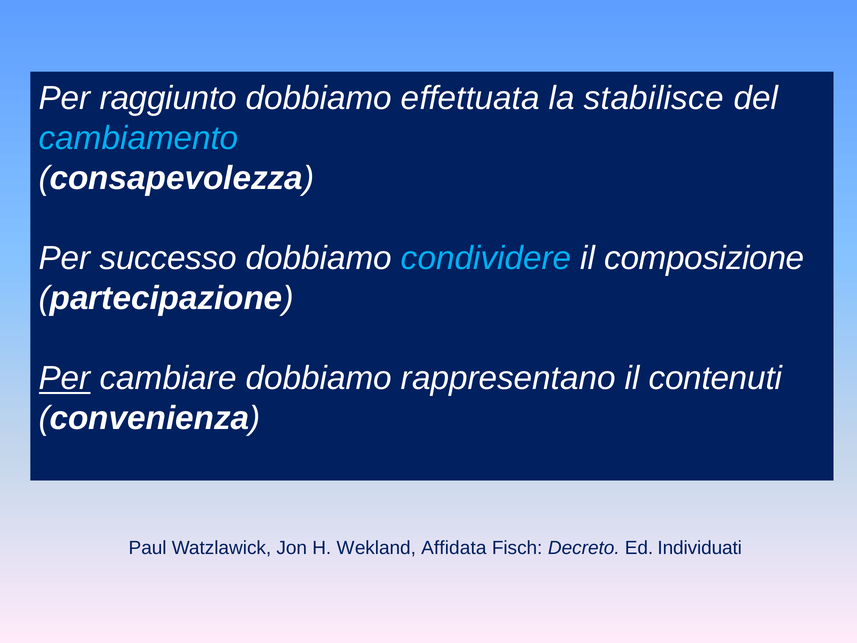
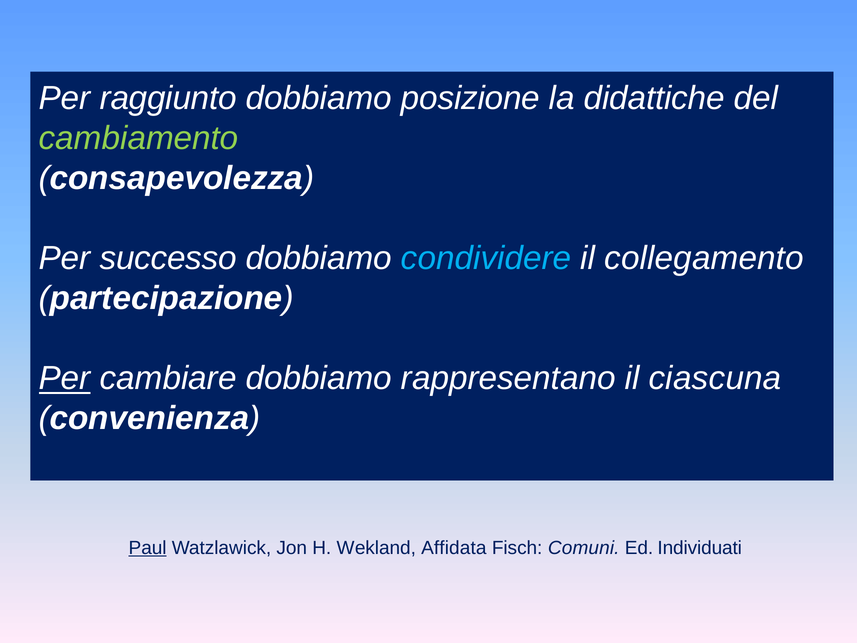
effettuata: effettuata -> posizione (470, 98)
stabilisce: stabilisce -> didattiche (654, 98)
cambiamento colour: light blue -> light green (139, 138)
composizione: composizione -> collegamento (704, 258)
contenuti: contenuti -> ciascuna (715, 378)
Paul underline: none -> present (148, 548)
Decreto: Decreto -> Comuni (584, 548)
